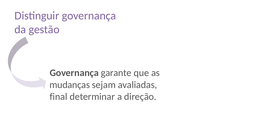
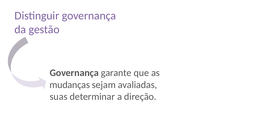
final: final -> suas (59, 97)
